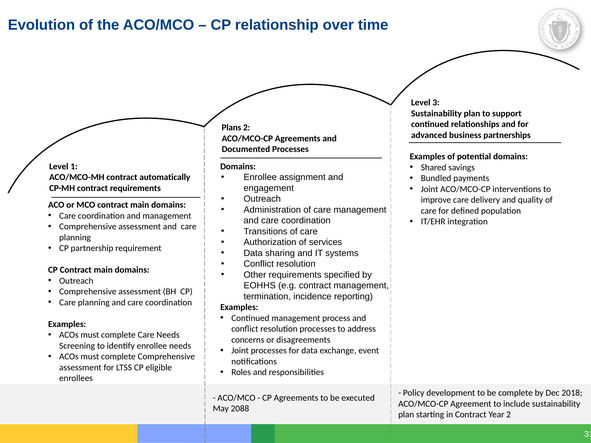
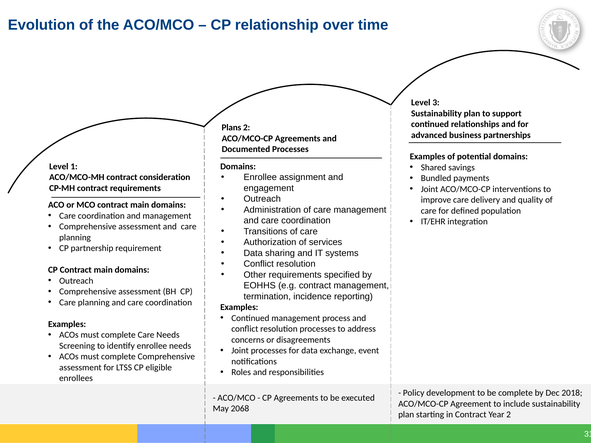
automatically: automatically -> consideration (165, 177)
2088: 2088 -> 2068 (240, 409)
